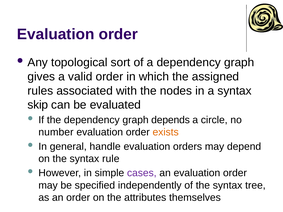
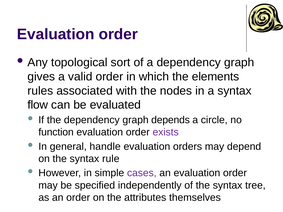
assigned: assigned -> elements (216, 77)
skip: skip -> flow (38, 105)
number: number -> function (56, 132)
exists colour: orange -> purple (166, 132)
